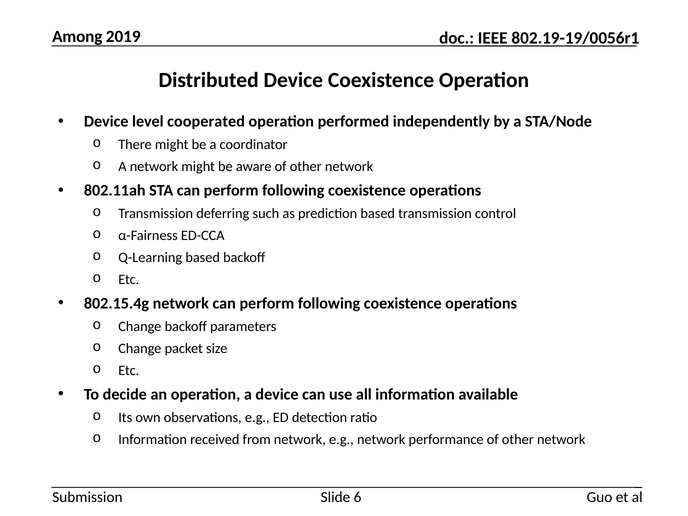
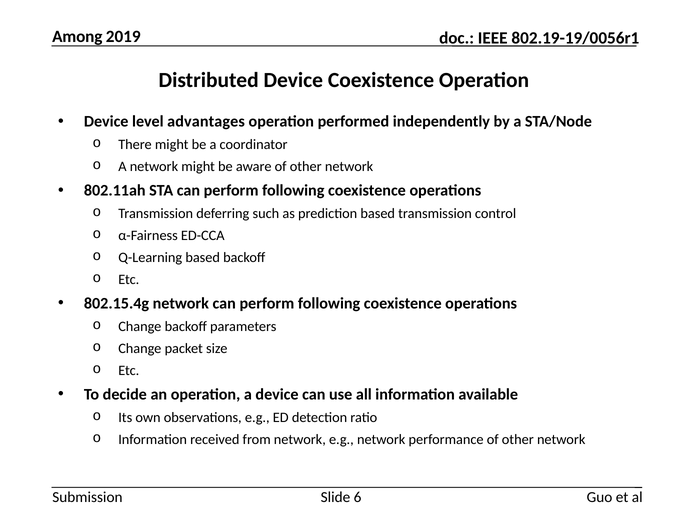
cooperated: cooperated -> advantages (206, 122)
